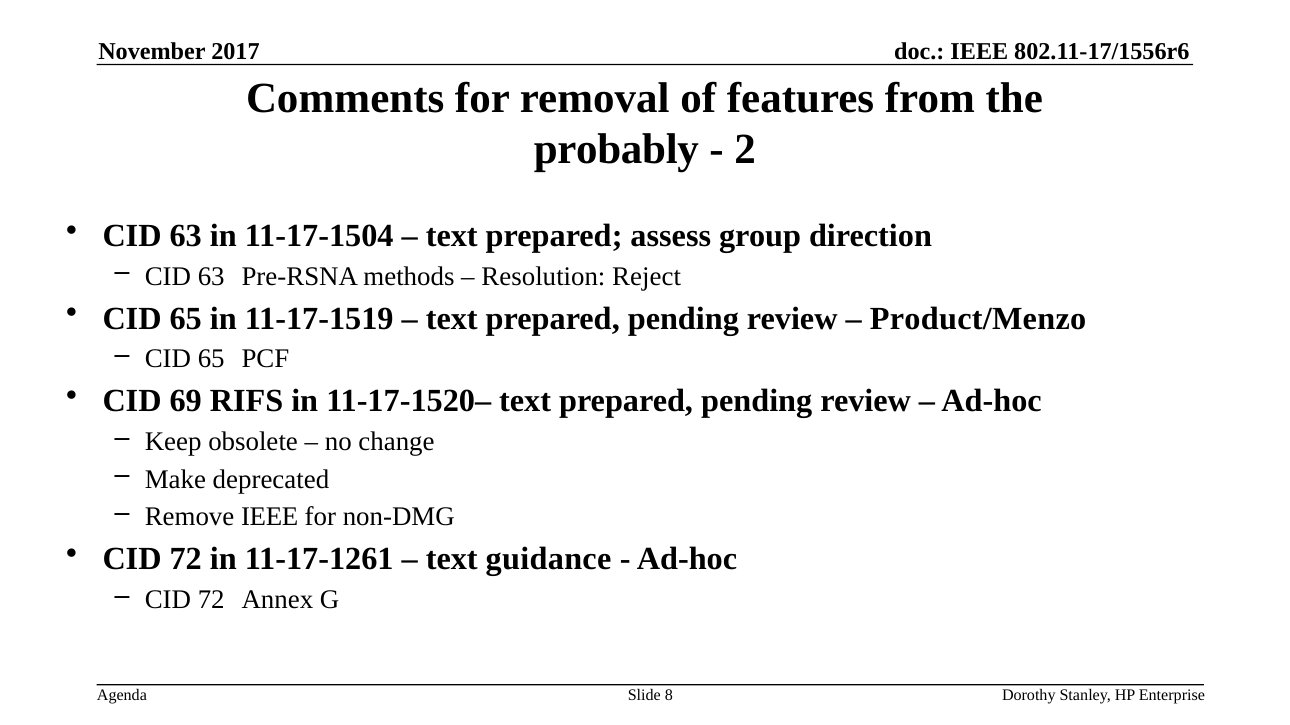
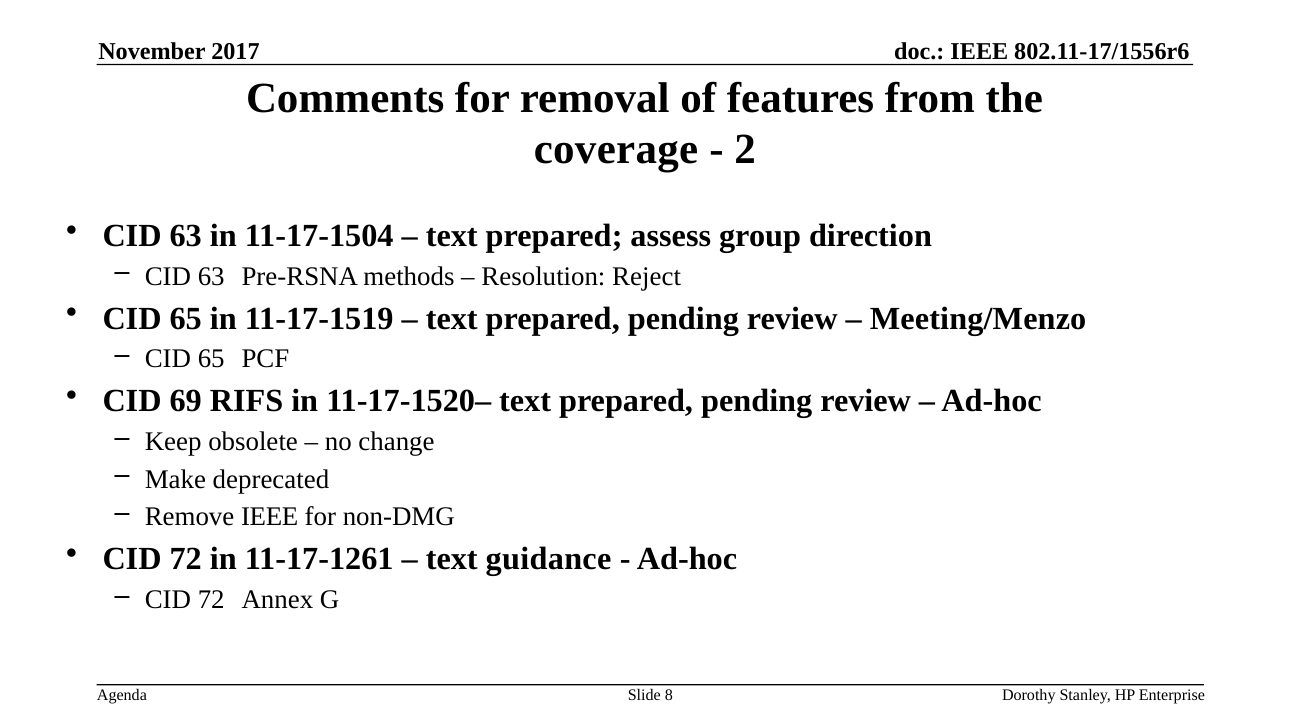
probably: probably -> coverage (616, 150)
Product/Menzo: Product/Menzo -> Meeting/Menzo (978, 319)
